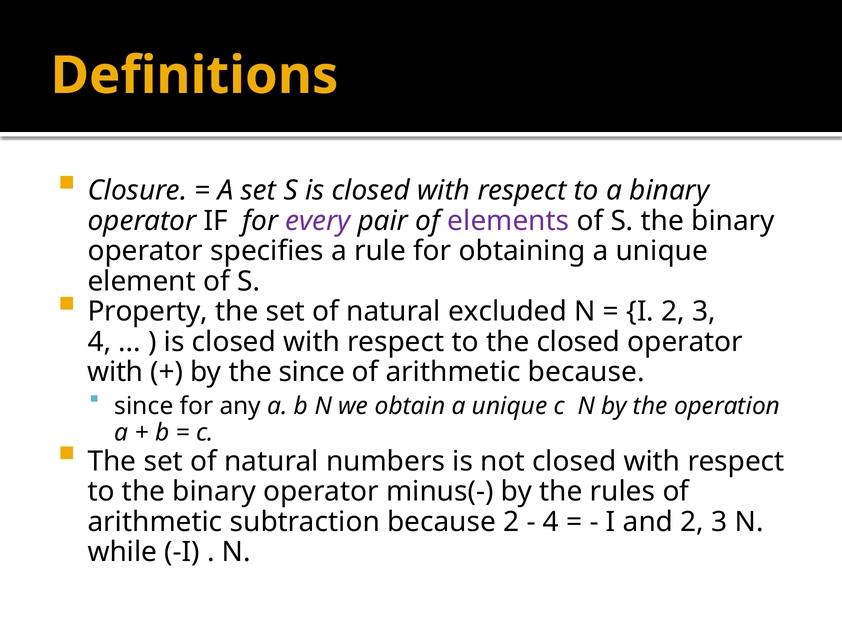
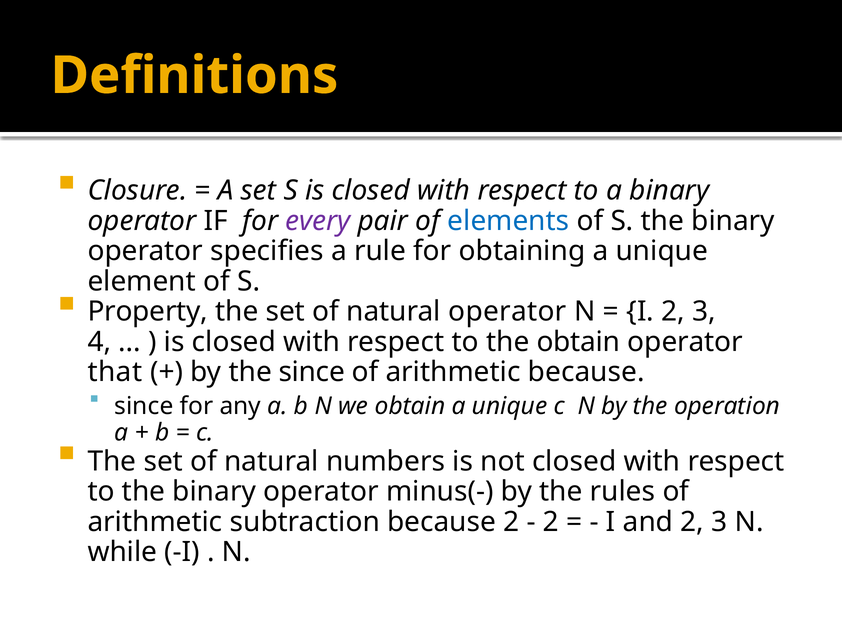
elements colour: purple -> blue (508, 221)
natural excluded: excluded -> operator (507, 312)
the closed: closed -> obtain (578, 342)
with: with -> that (115, 372)
4: 4 -> 2 (551, 522)
